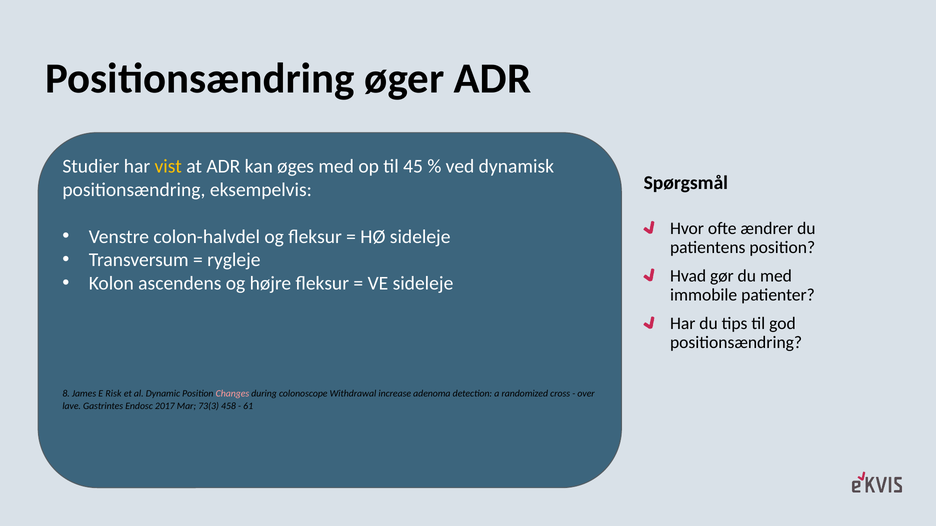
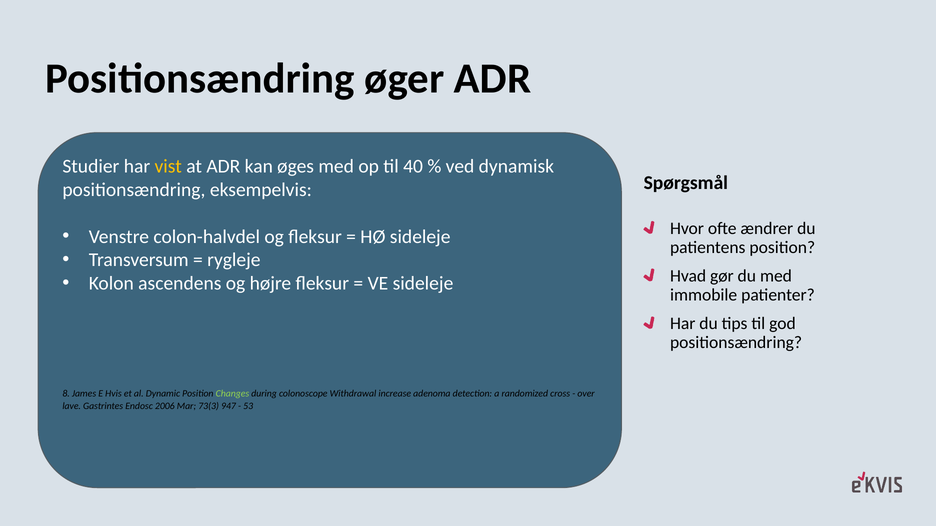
45: 45 -> 40 (413, 167)
Risk: Risk -> Hvis (113, 394)
Changes colour: pink -> light green (232, 394)
2017: 2017 -> 2006 (165, 406)
458: 458 -> 947 (228, 406)
61: 61 -> 53 (248, 406)
